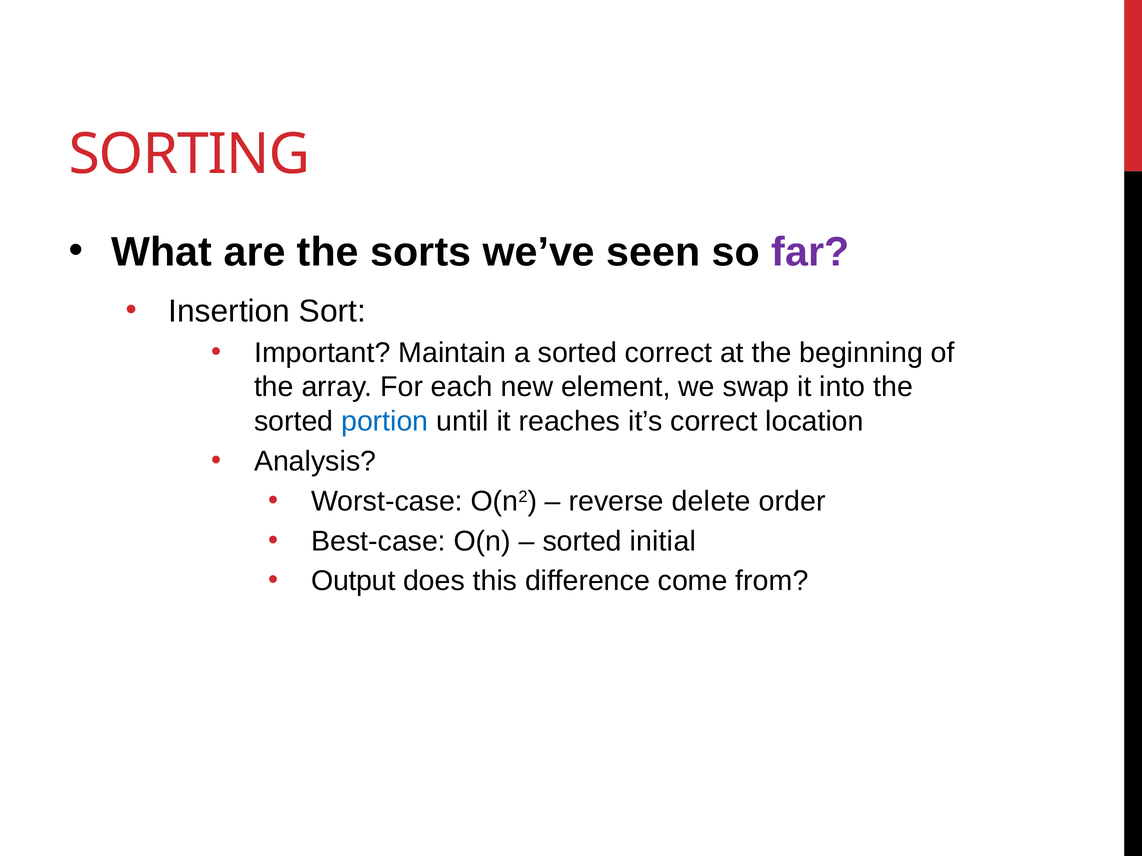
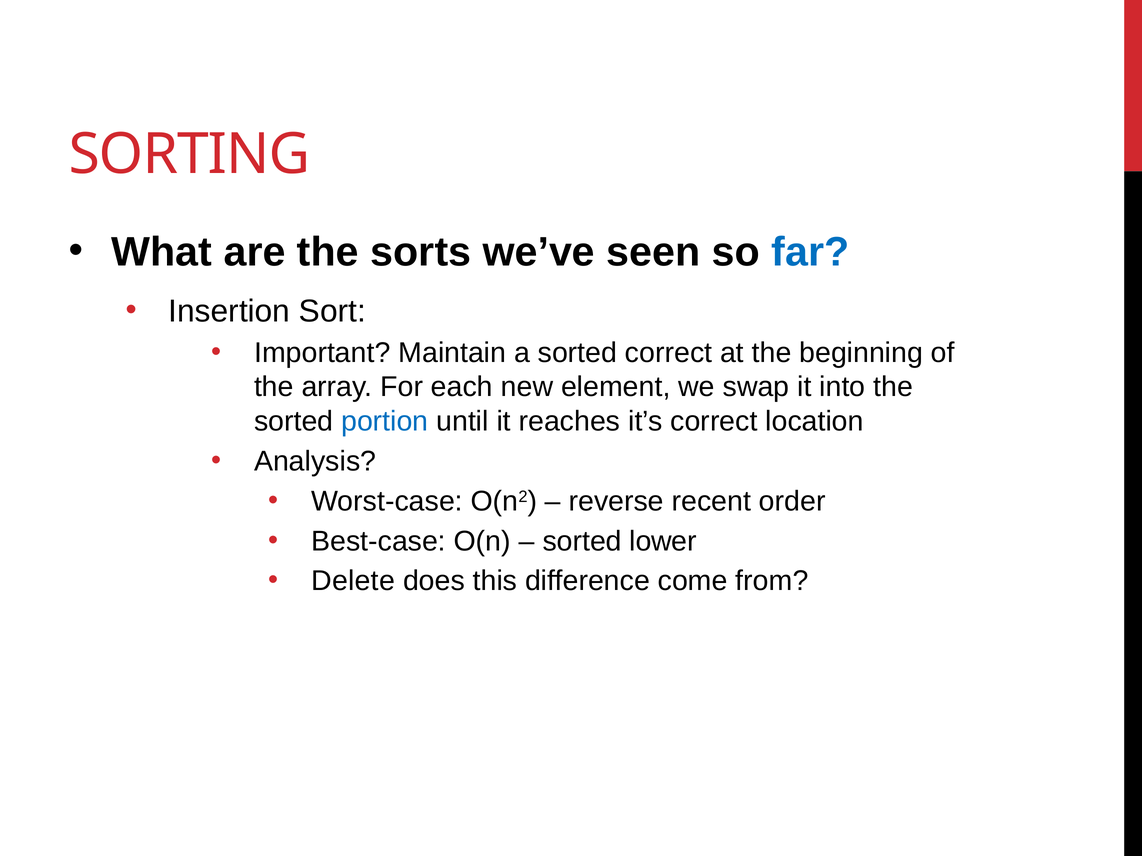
far colour: purple -> blue (810, 252)
delete: delete -> recent (711, 501)
initial: initial -> lower (663, 541)
Output: Output -> Delete (353, 581)
